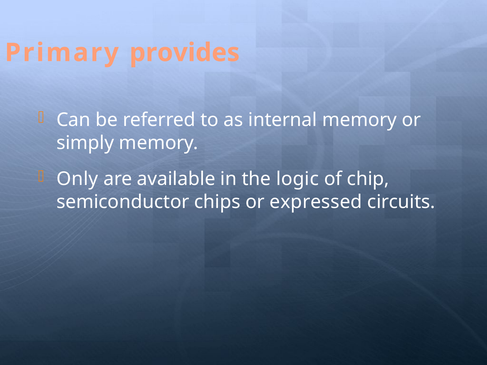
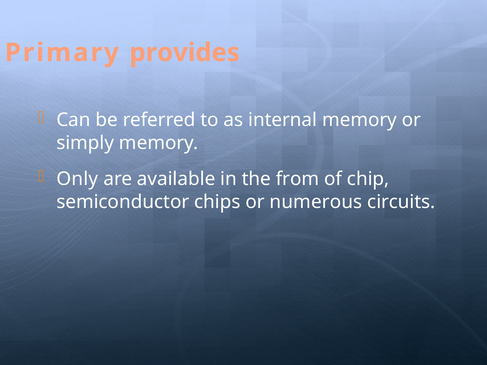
logic: logic -> from (298, 179)
expressed: expressed -> numerous (316, 202)
